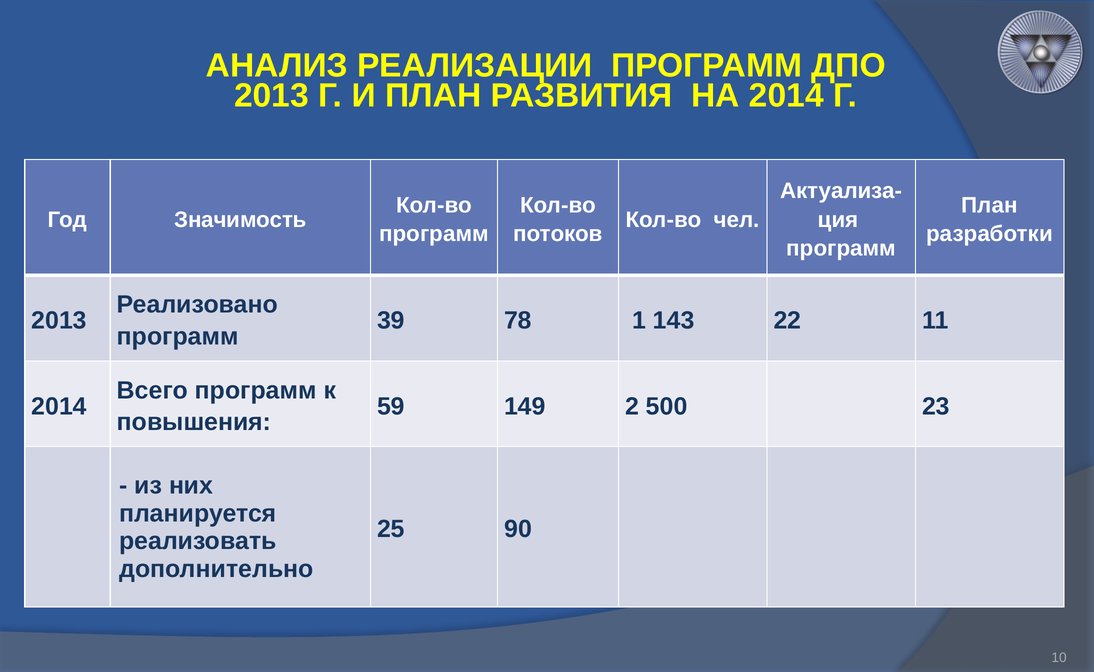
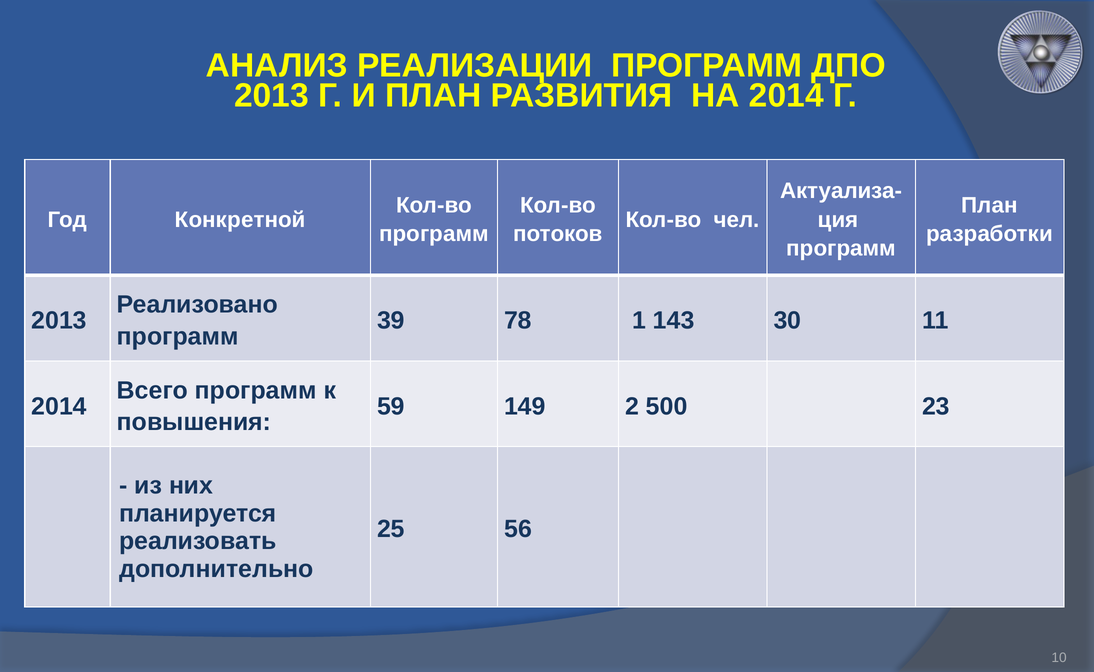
Значимость: Значимость -> Конкретной (240, 220)
22: 22 -> 30 (787, 321)
90: 90 -> 56 (518, 529)
